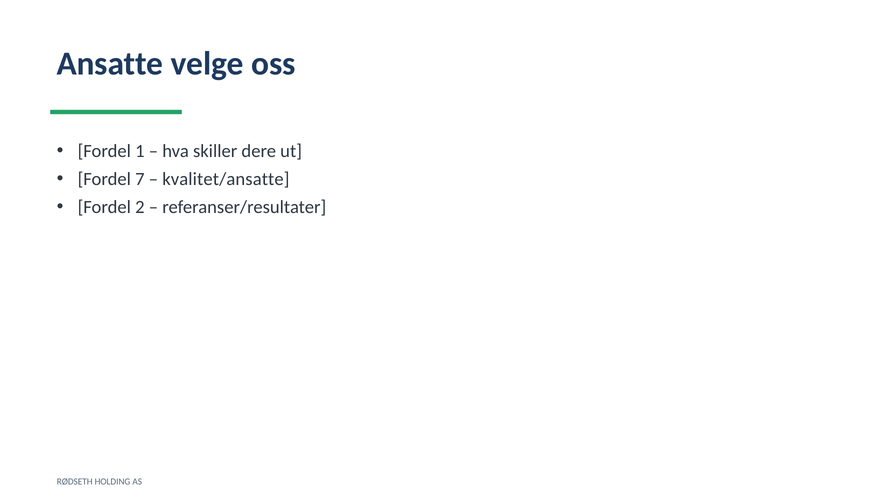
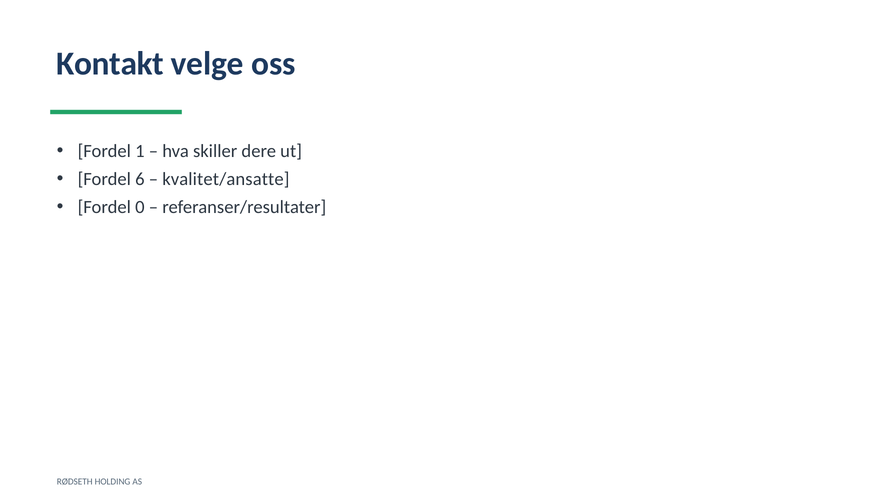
Ansatte: Ansatte -> Kontakt (110, 64)
7: 7 -> 6 (140, 179)
2: 2 -> 0 (140, 207)
